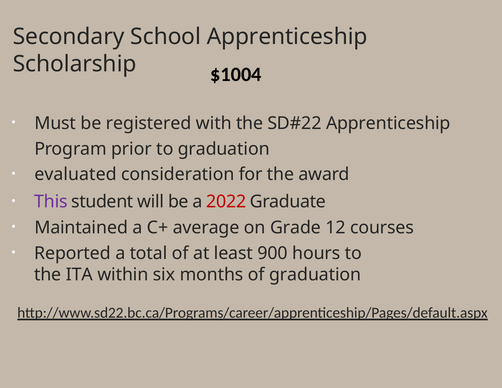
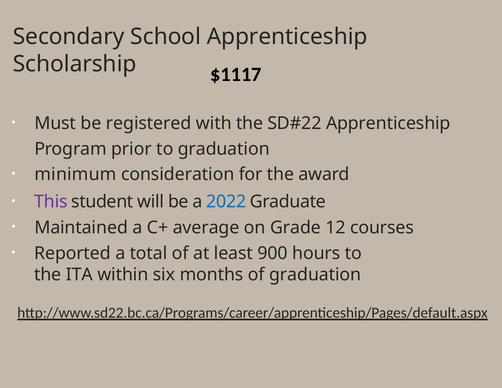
$1004: $1004 -> $1117 (236, 74)
evaluated: evaluated -> minimum (75, 174)
2022 colour: red -> blue (226, 202)
